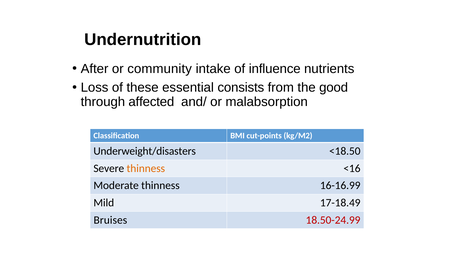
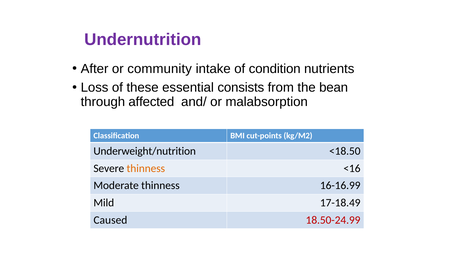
Undernutrition colour: black -> purple (143, 40)
influence: influence -> condition (275, 69)
good: good -> bean (334, 88)
Underweight/disasters: Underweight/disasters -> Underweight/nutrition (145, 151)
Bruises: Bruises -> Caused (110, 220)
